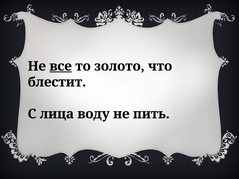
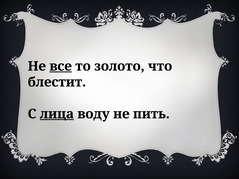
лица underline: none -> present (57, 114)
